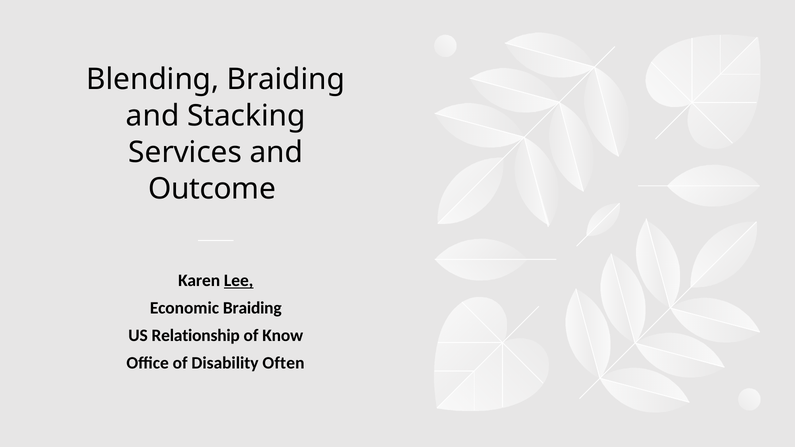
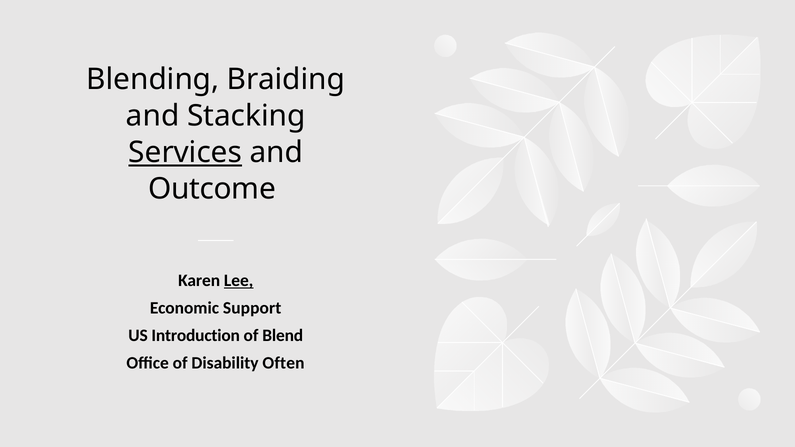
Services underline: none -> present (185, 153)
Economic Braiding: Braiding -> Support (252, 308)
Relationship: Relationship -> Introduction (196, 336)
Know: Know -> Blend (283, 336)
